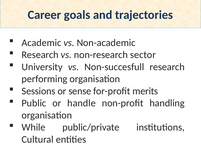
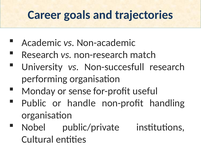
sector: sector -> match (143, 55)
Sessions: Sessions -> Monday (38, 91)
merits: merits -> useful (145, 91)
While: While -> Nobel (34, 127)
